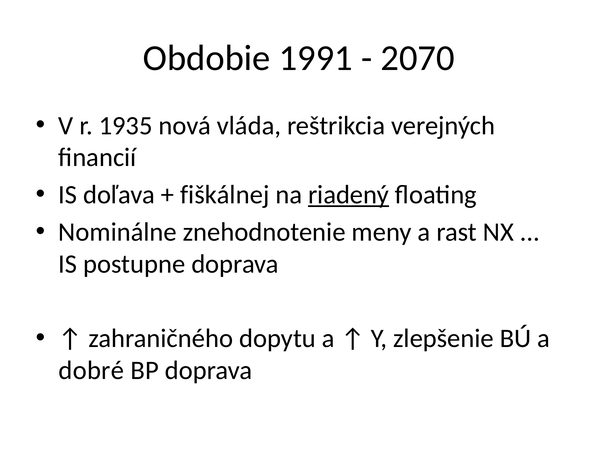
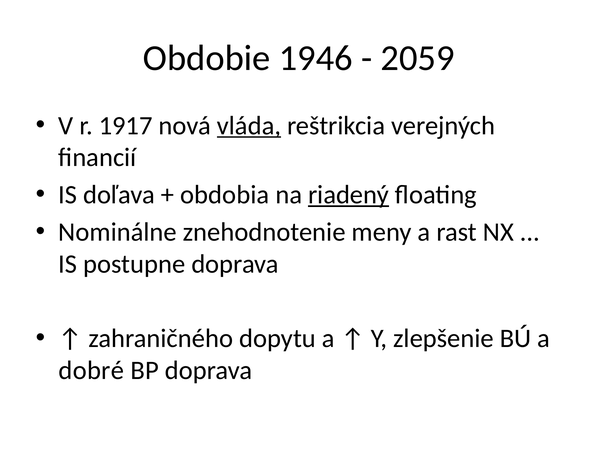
1991: 1991 -> 1946 (316, 58)
2070: 2070 -> 2059 (418, 58)
1935: 1935 -> 1917 (126, 125)
vláda underline: none -> present (249, 125)
fiškálnej: fiškálnej -> obdobia (225, 195)
